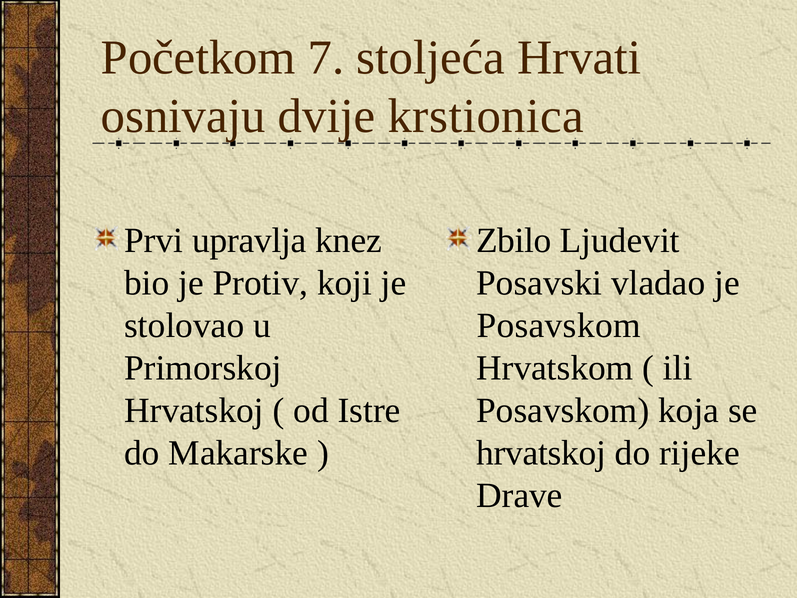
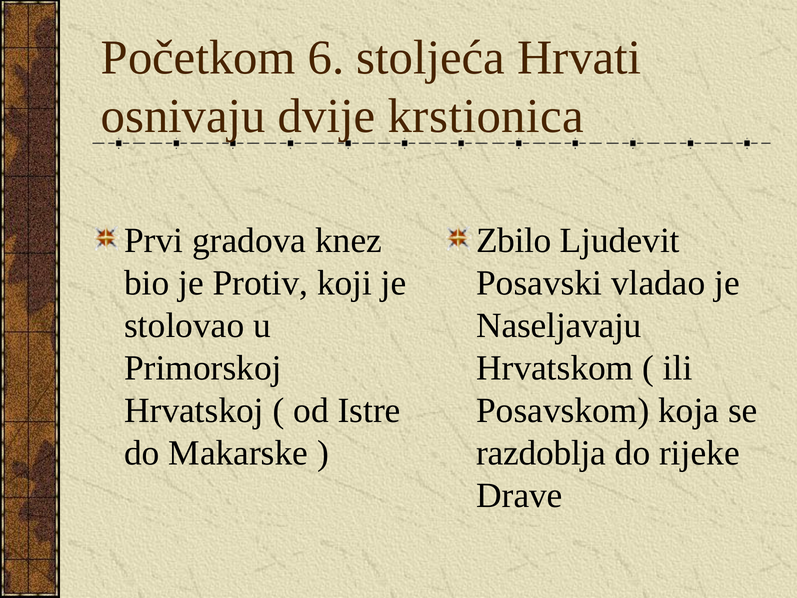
7: 7 -> 6 (326, 58)
upravlja: upravlja -> gradova (249, 240)
Posavskom: Posavskom -> Naseljavaju (559, 325)
hrvatskoj: hrvatskoj -> razdoblja (541, 453)
